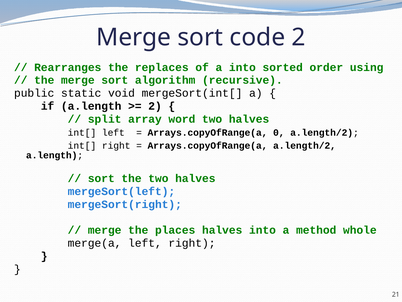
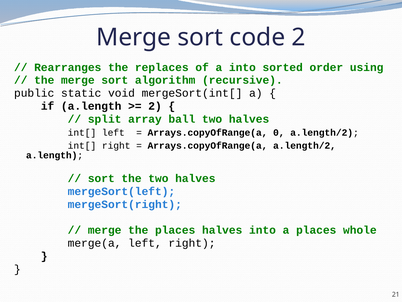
word: word -> ball (182, 119)
a method: method -> places (316, 230)
